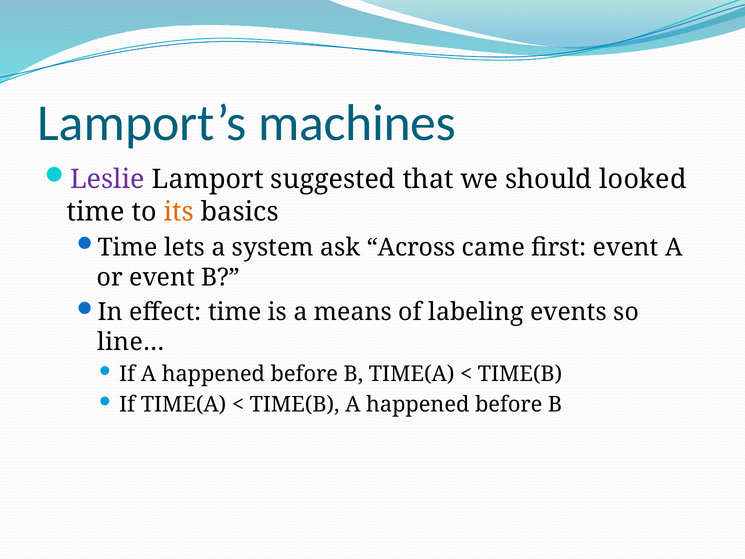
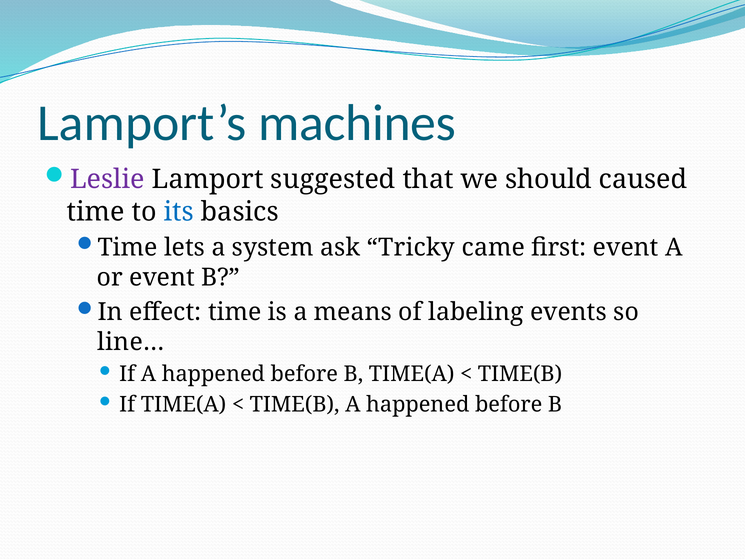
looked: looked -> caused (643, 179)
its colour: orange -> blue (179, 212)
Across: Across -> Tricky (411, 248)
